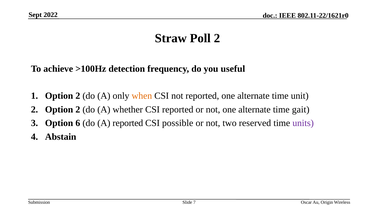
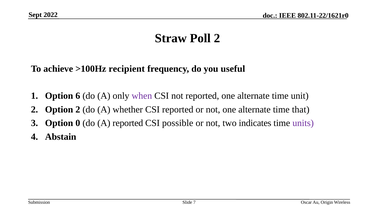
detection: detection -> recipient (127, 69)
1 Option 2: 2 -> 6 (78, 96)
when colour: orange -> purple (142, 96)
gait: gait -> that (301, 109)
6: 6 -> 0 (78, 123)
reserved: reserved -> indicates (255, 123)
